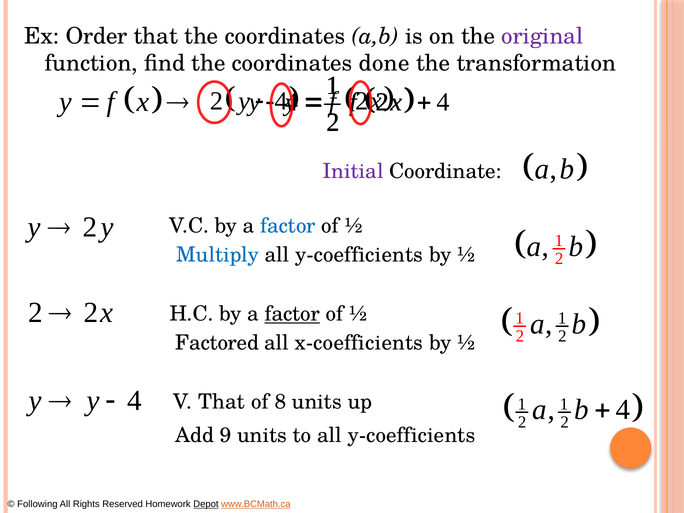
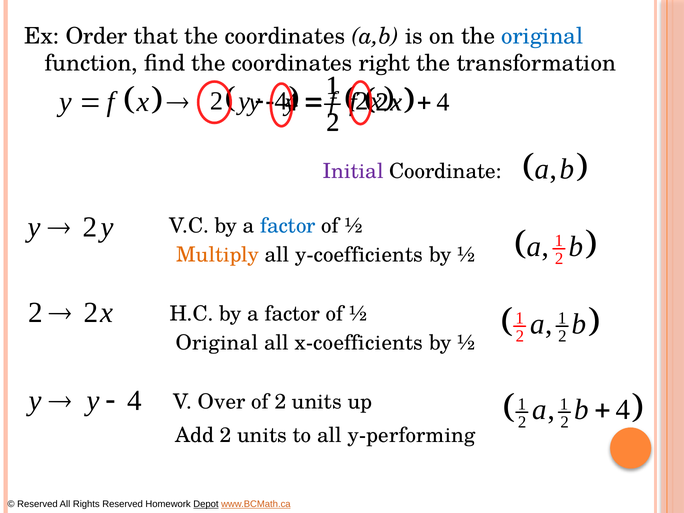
original colour: purple -> blue (542, 36)
done: done -> right (384, 63)
Multiply colour: blue -> orange (218, 255)
factor underline: present -> none (292, 314)
Factored: Factored -> Original (217, 343)
V That: That -> Over (222, 402)
of 8: 8 -> 2 (280, 402)
Add 9: 9 -> 2 (226, 435)
to all y-coefficients: y-coefficients -> y-performing (412, 435)
Following: Following -> Reserved (37, 504)
